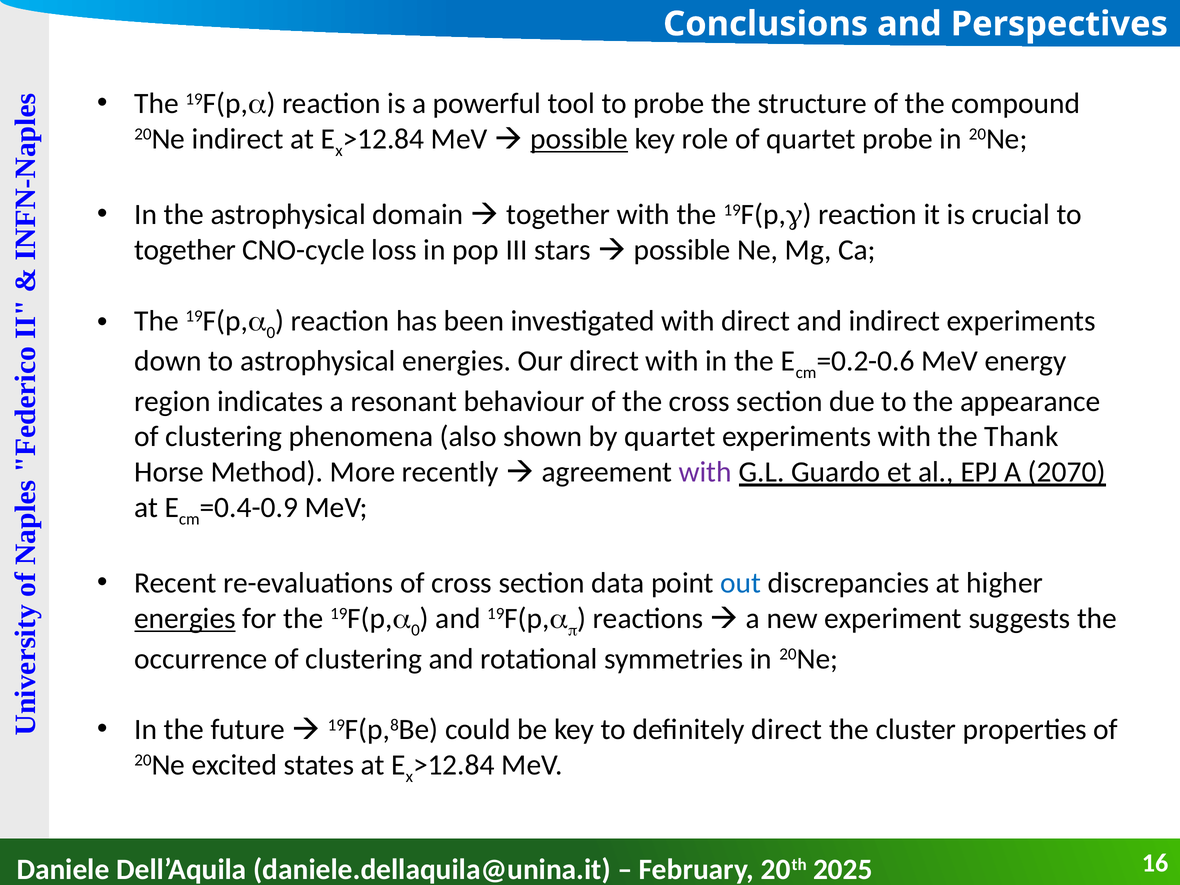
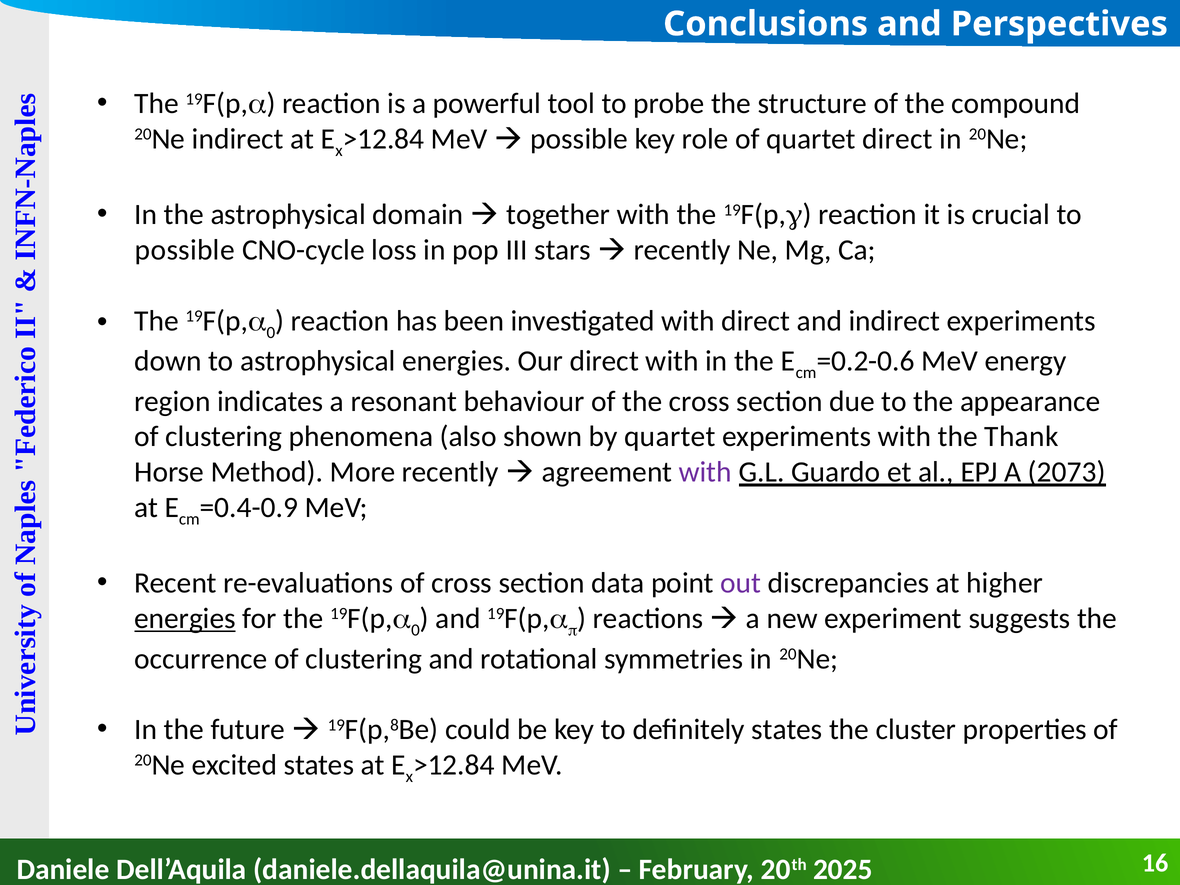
possible underline: present -> none (579, 139)
quartet probe: probe -> direct (897, 139)
together: together -> possible (185, 250)
possible: possible -> recently (682, 250)
2070: 2070 -> 2073 (1067, 472)
out colour: blue -> purple (741, 583)
definitely direct: direct -> states (787, 730)
